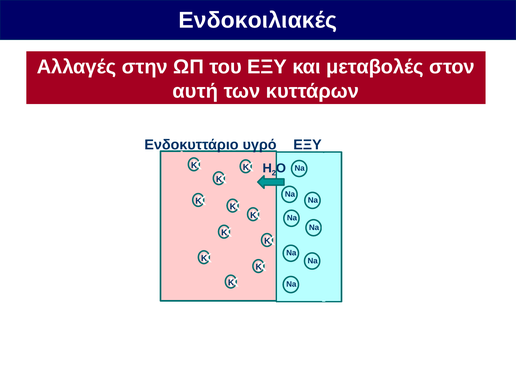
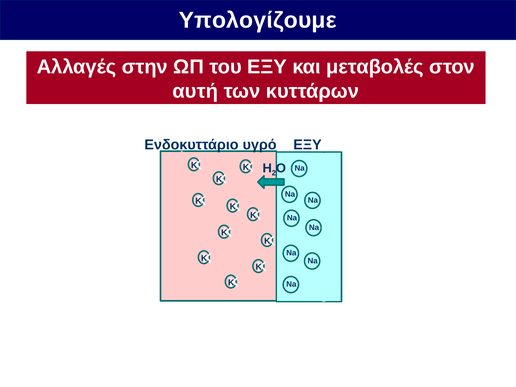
Ενδοκοιλιακές: Ενδοκοιλιακές -> Υπολογίζουμε (258, 20)
